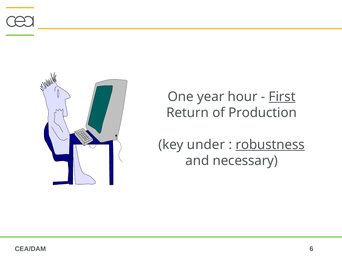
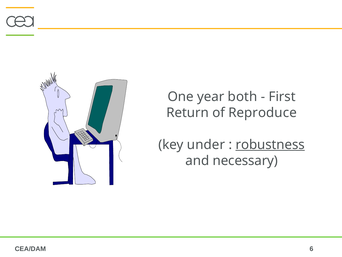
hour: hour -> both (243, 97)
First underline: present -> none (282, 97)
Production: Production -> Reproduce (263, 112)
